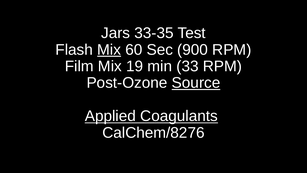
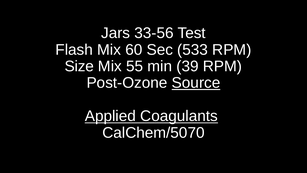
33-35: 33-35 -> 33-56 (154, 33)
Mix underline: present -> none (109, 50)
900: 900 -> 533 (193, 50)
Film: Film -> Size (79, 66)
19: 19 -> 55 (135, 66)
33: 33 -> 39 (187, 66)
CalChem/8276: CalChem/8276 -> CalChem/5070 (153, 132)
